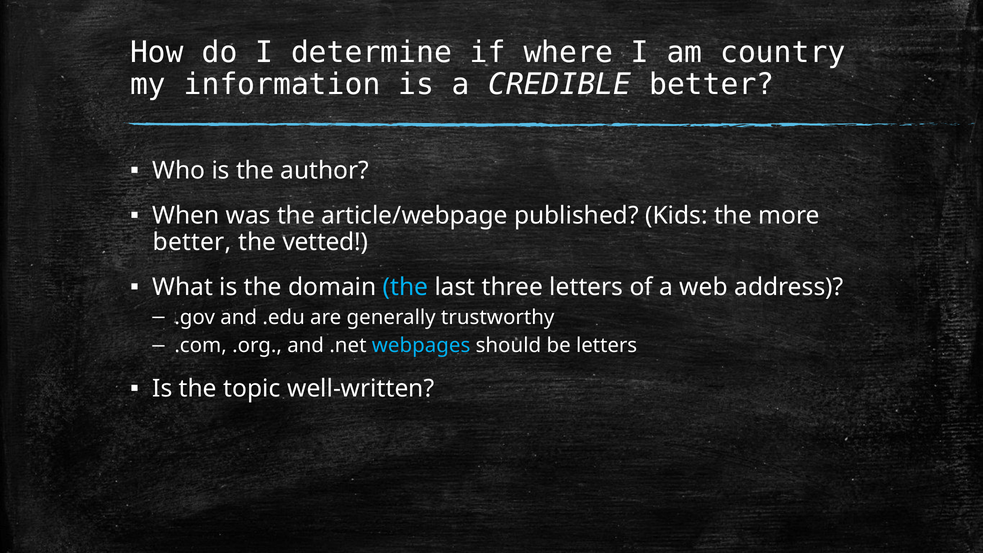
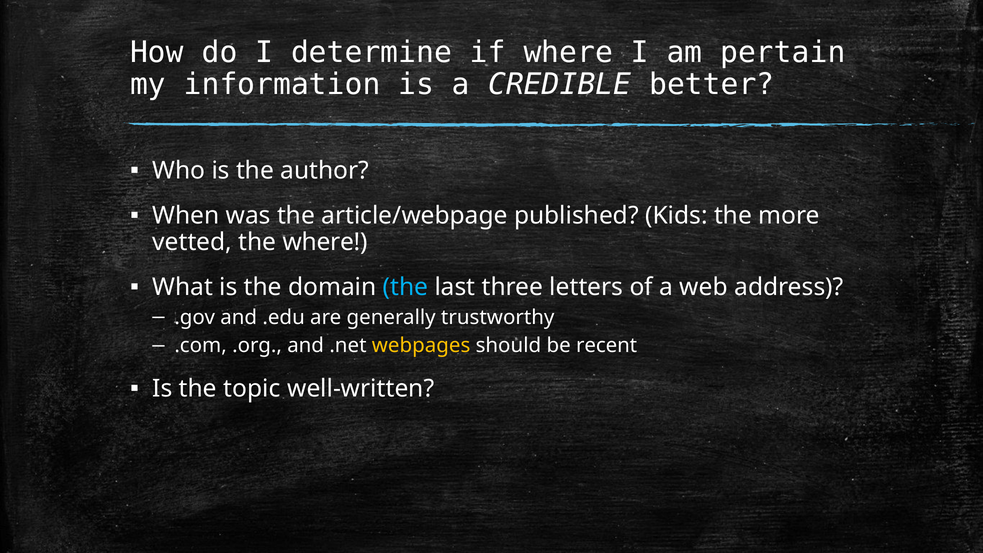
country: country -> pertain (783, 52)
better: better -> vetted (192, 242)
the vetted: vetted -> where (325, 242)
webpages colour: light blue -> yellow (421, 346)
be letters: letters -> recent (607, 346)
